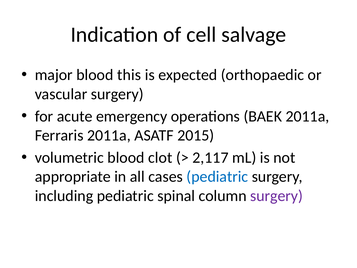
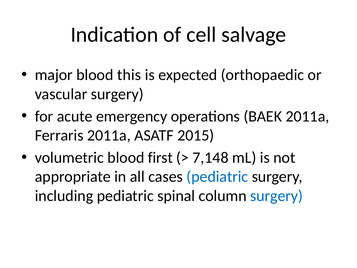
clot: clot -> first (160, 157)
2,117: 2,117 -> 7,148 (210, 157)
surgery colour: purple -> blue (277, 196)
